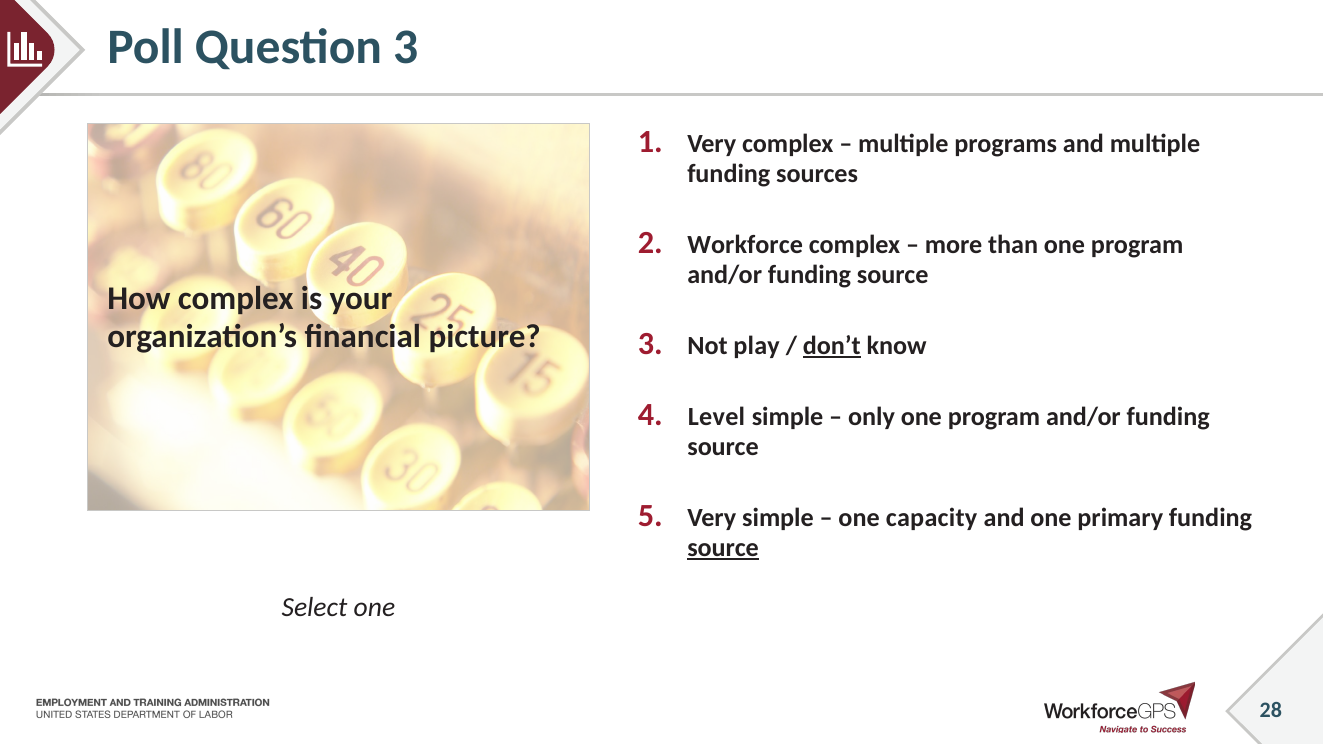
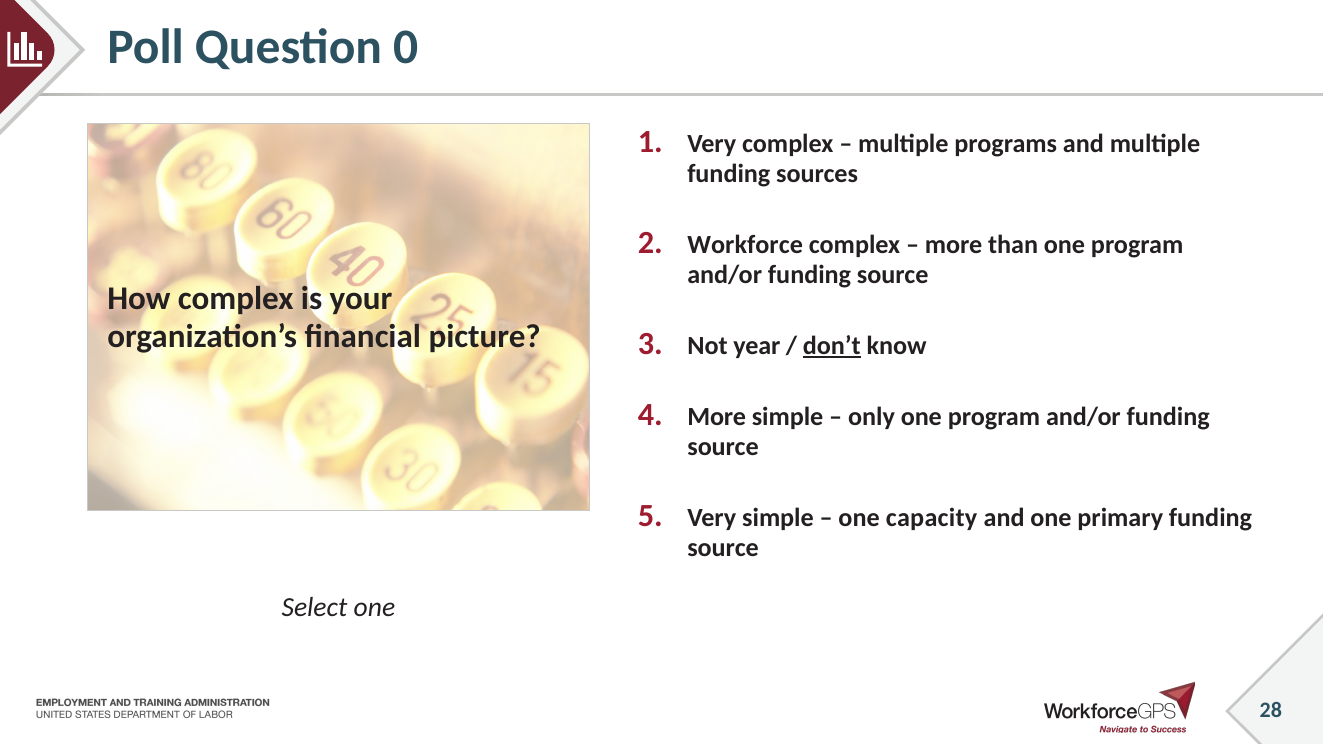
Question 3: 3 -> 0 (406, 47)
play: play -> year (757, 346)
Level: Level -> More (717, 417)
source underline: present -> none (723, 548)
